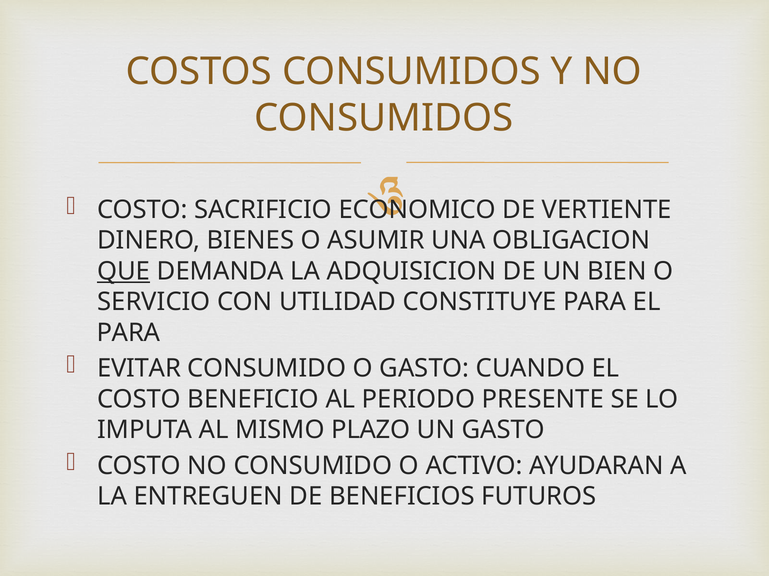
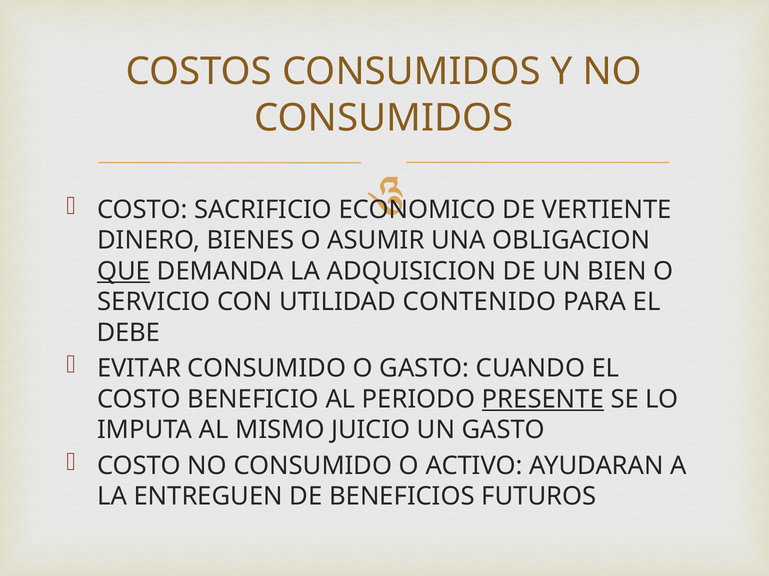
CONSTITUYE: CONSTITUYE -> CONTENIDO (480, 302)
PARA: PARA -> DEBE (128, 333)
PRESENTE underline: none -> present (543, 400)
PLAZO: PLAZO -> JUICIO (371, 431)
